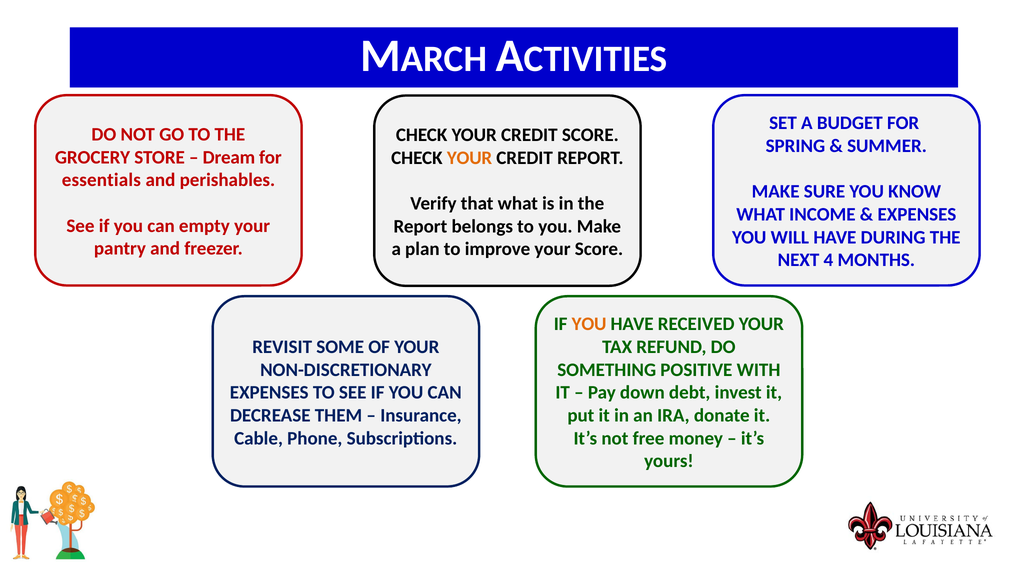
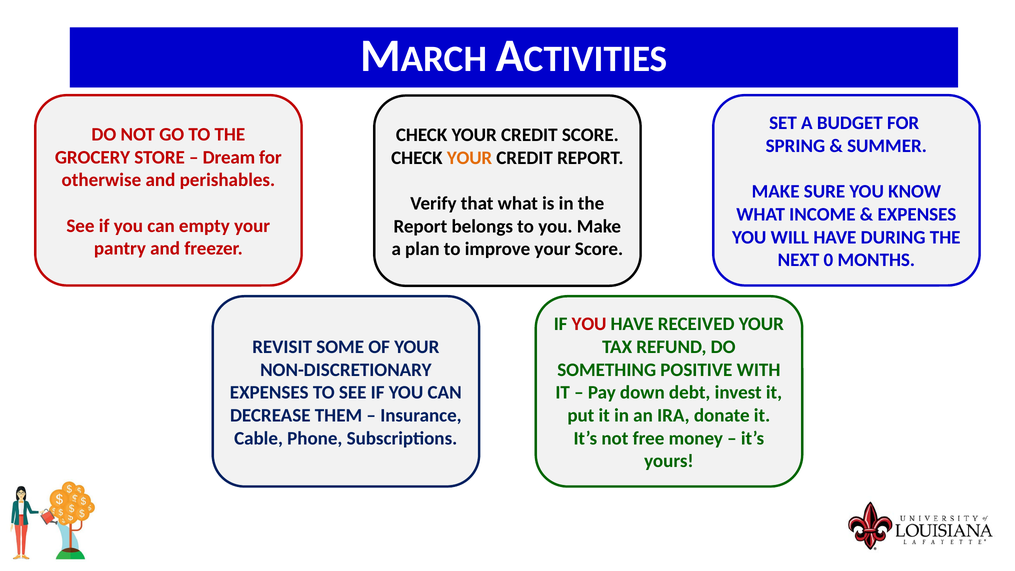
essentials: essentials -> otherwise (101, 180)
4: 4 -> 0 (828, 260)
YOU colour: orange -> red (589, 324)
